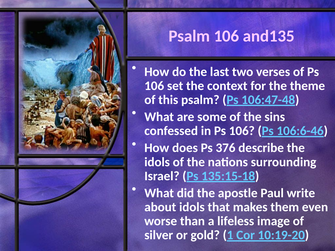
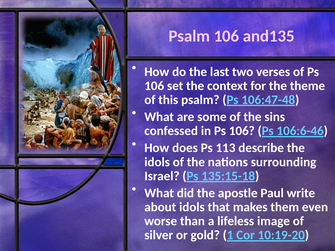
376: 376 -> 113 (226, 148)
